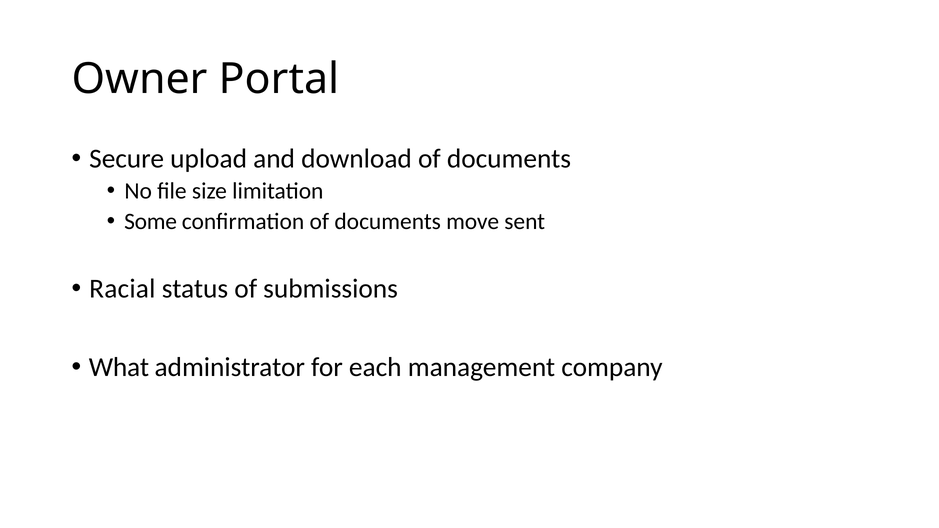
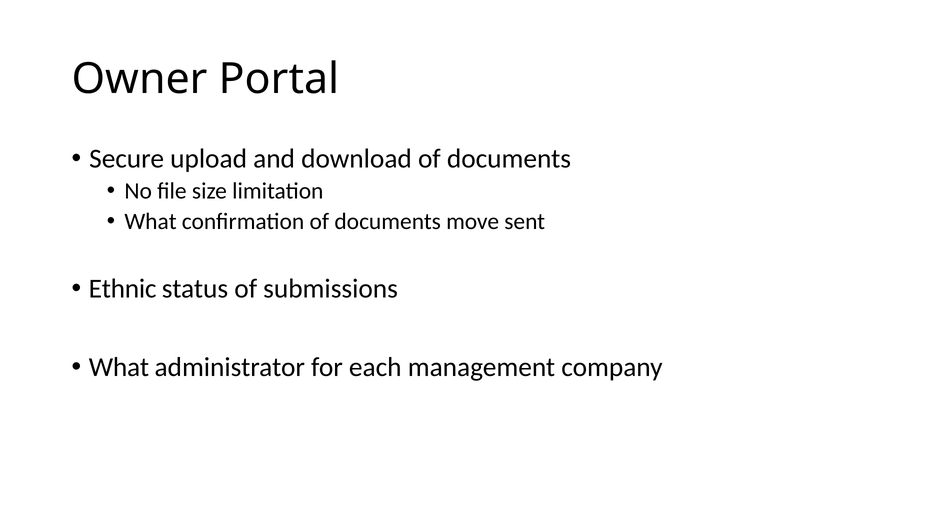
Some: Some -> What (151, 221)
Racial: Racial -> Ethnic (123, 289)
